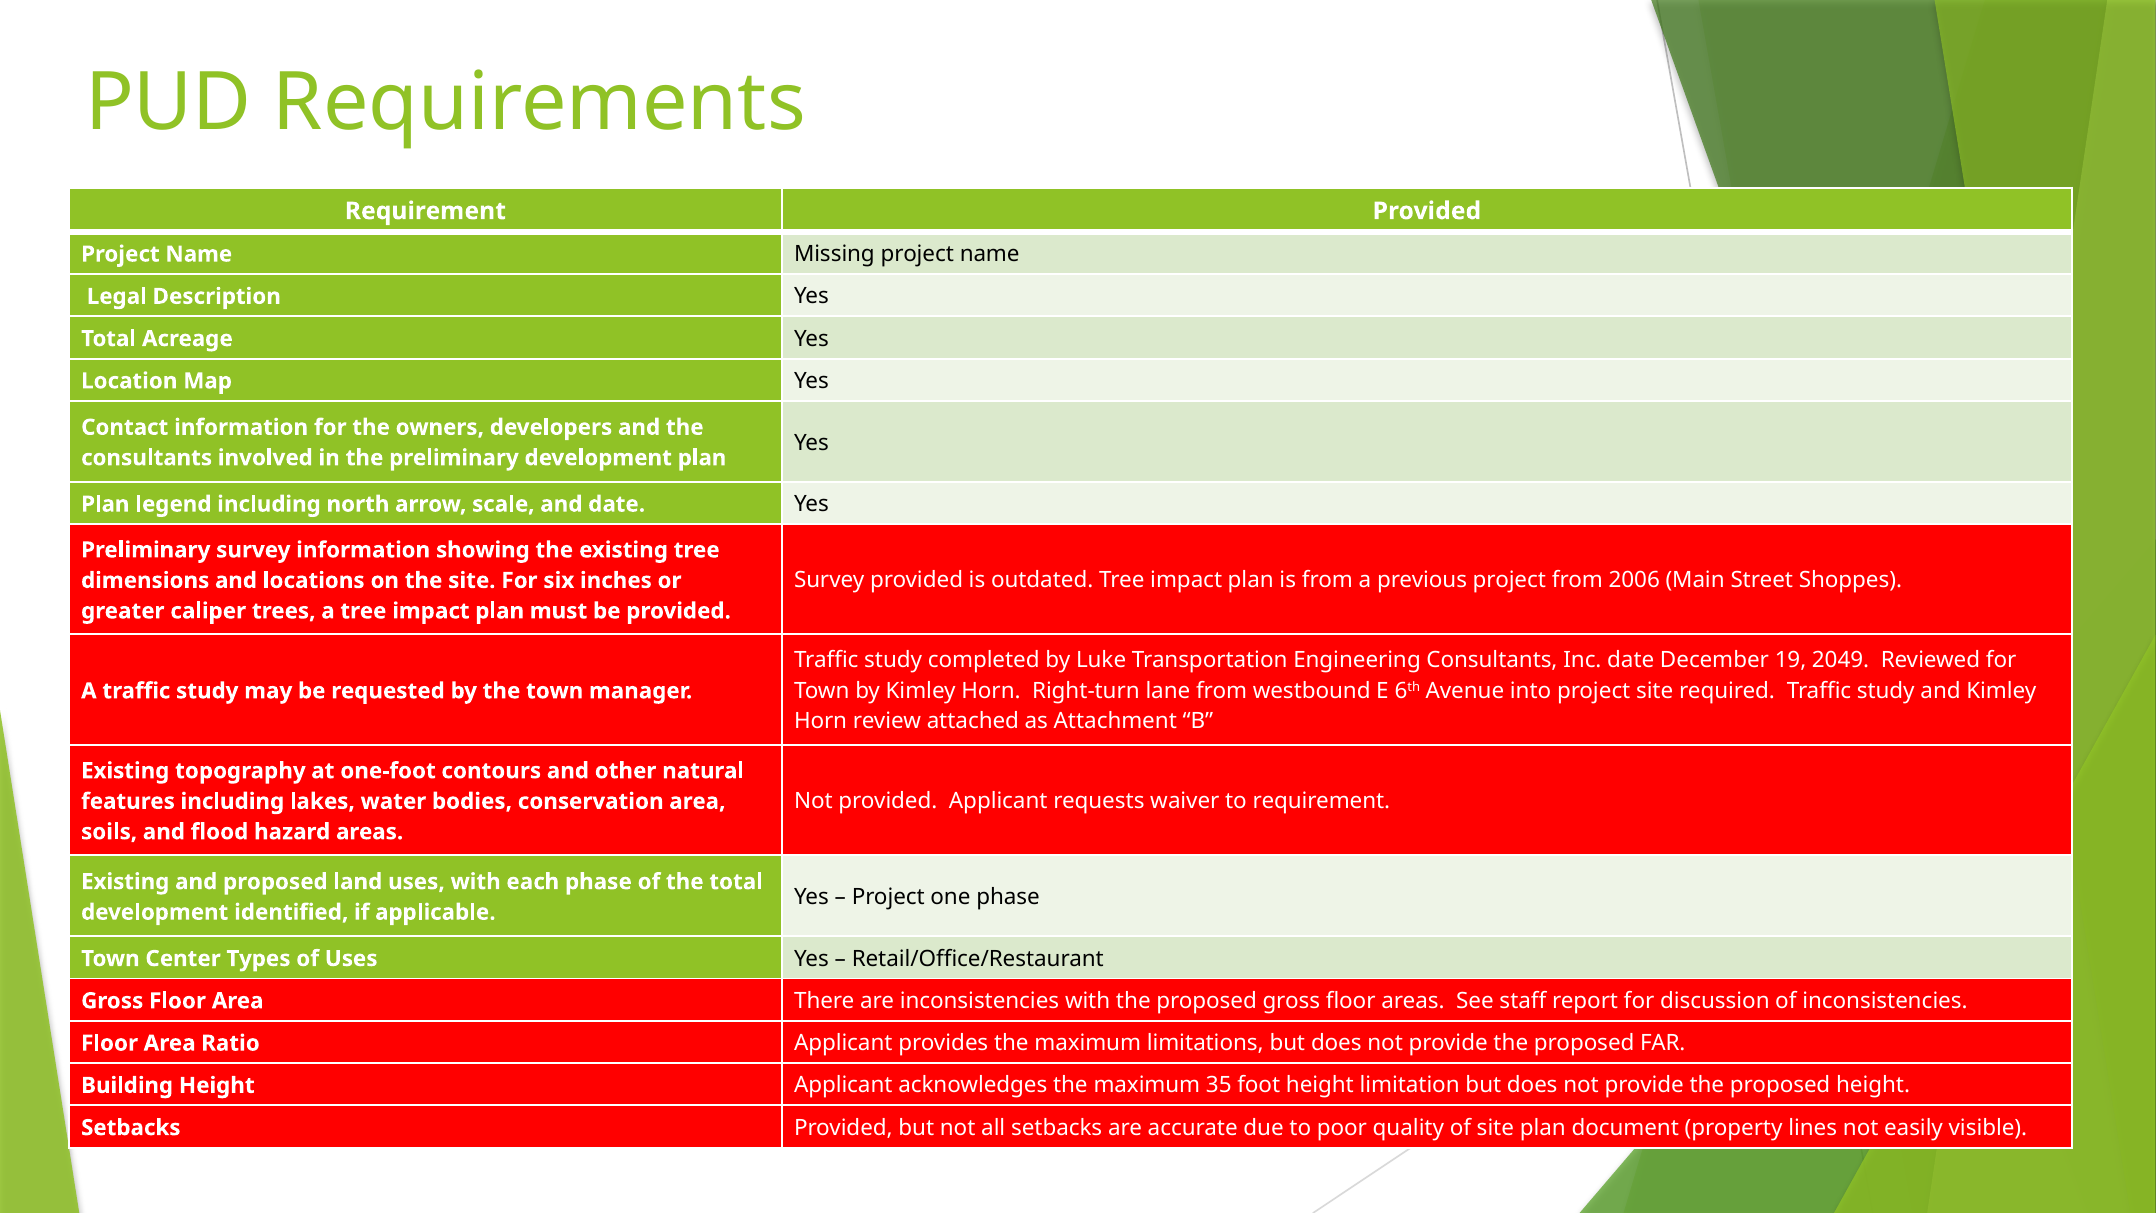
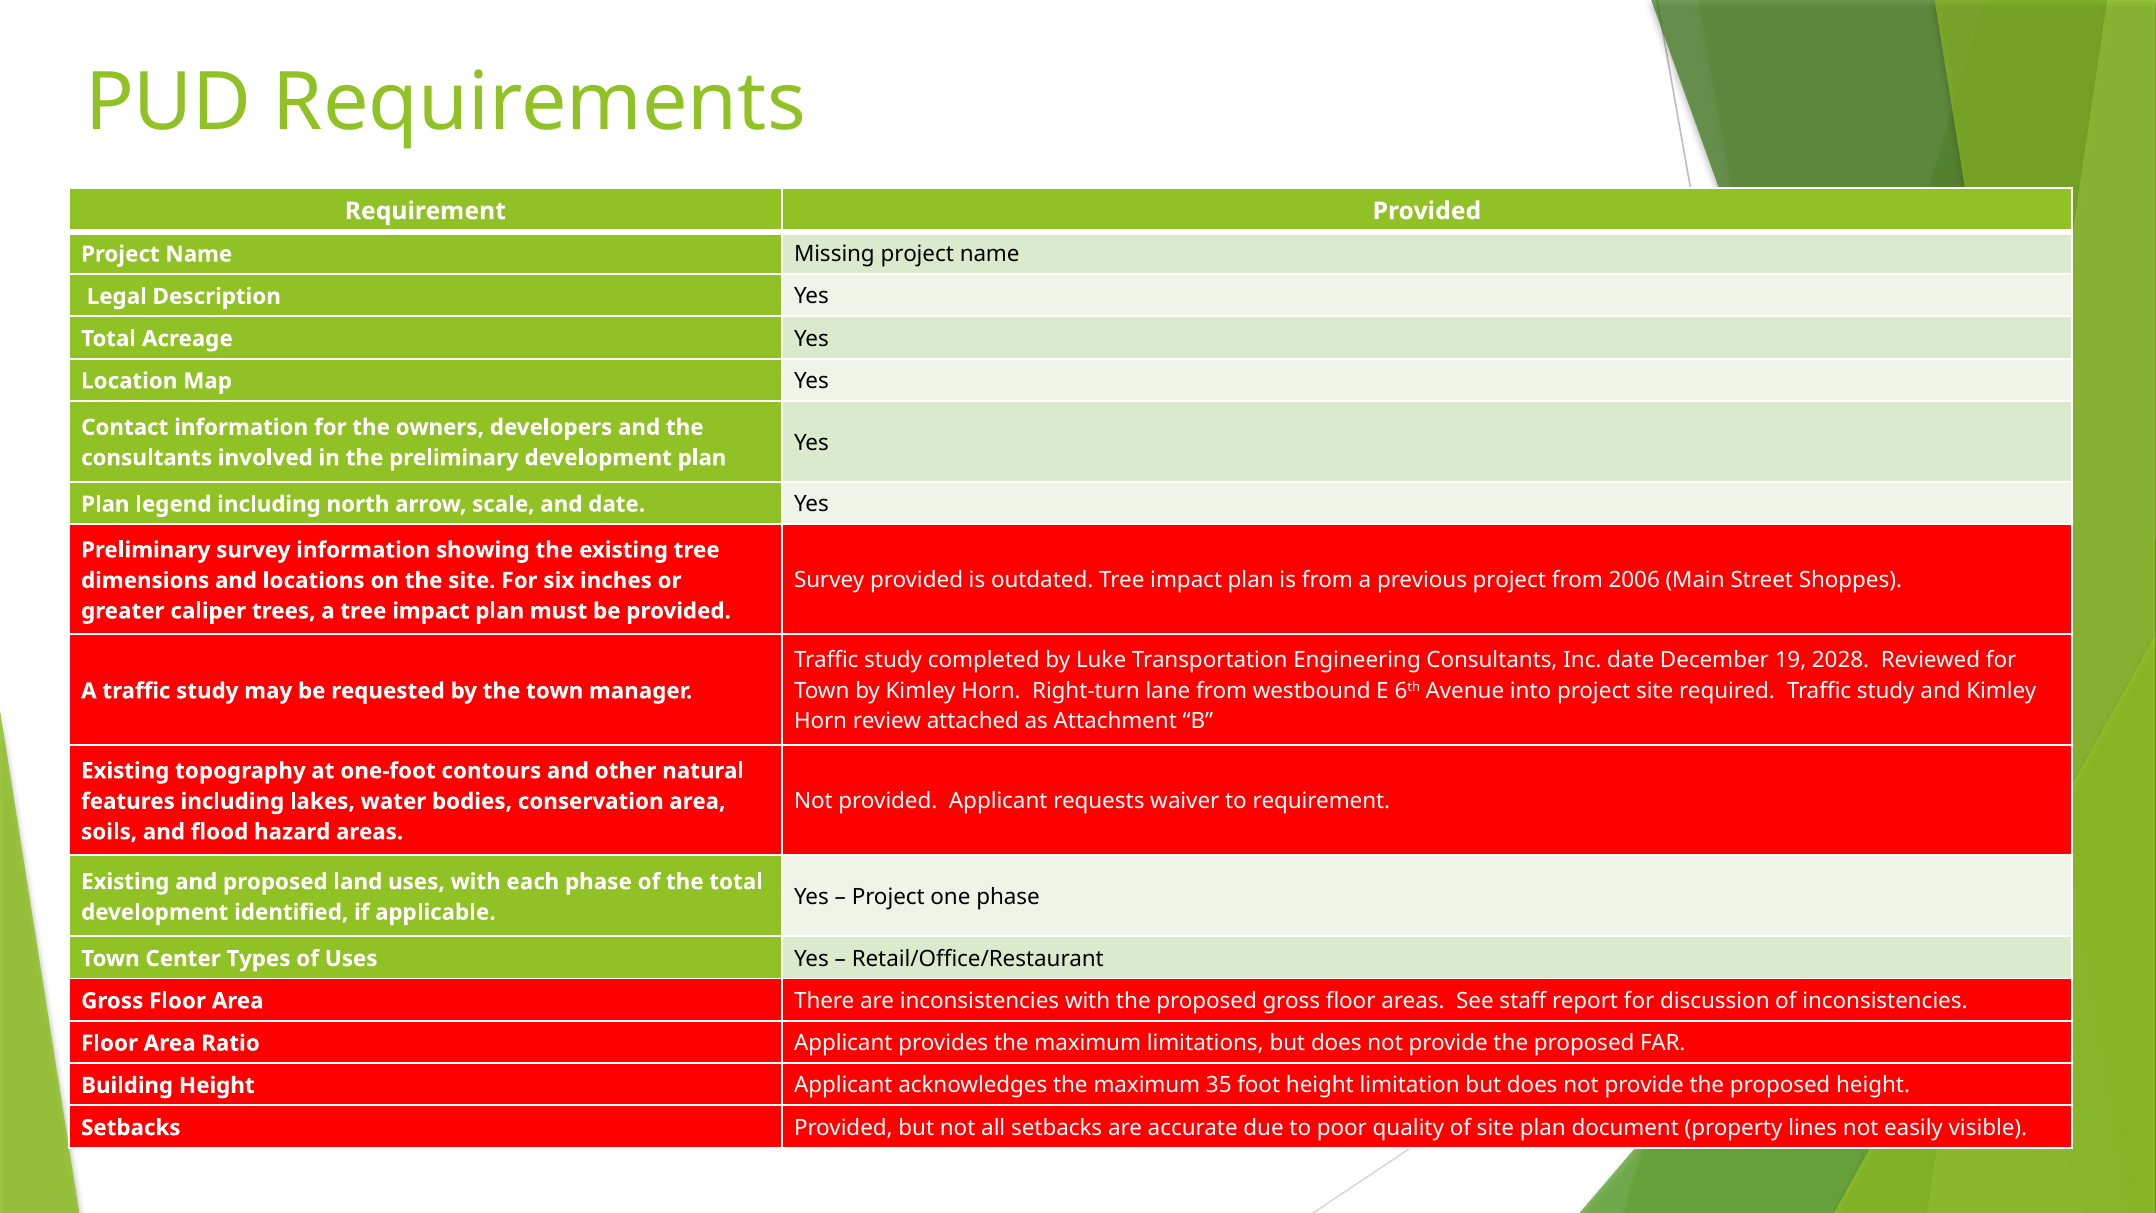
2049: 2049 -> 2028 (1841, 660)
